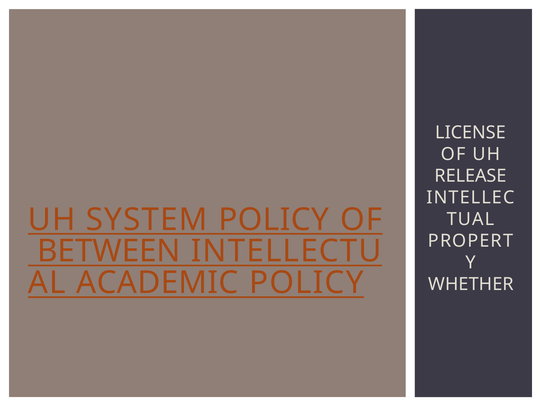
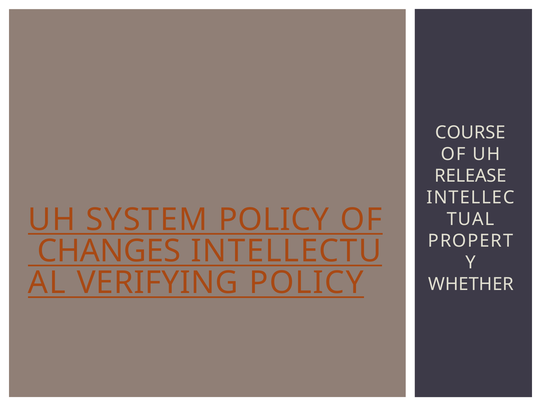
LICENSE: LICENSE -> COURSE (470, 132)
BETWEEN: BETWEEN -> CHANGES (109, 251)
ACADEMIC: ACADEMIC -> VERIFYING (157, 283)
